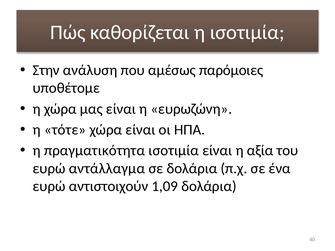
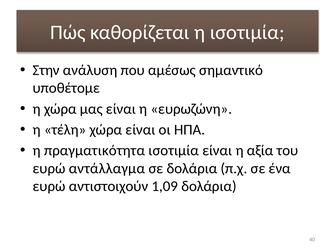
παρόμοιες: παρόμοιες -> σημαντικό (231, 70)
τότε: τότε -> τέλη (65, 130)
